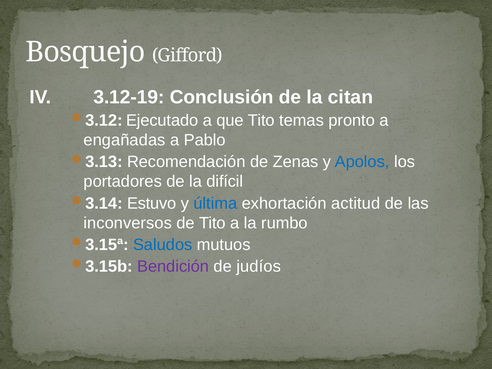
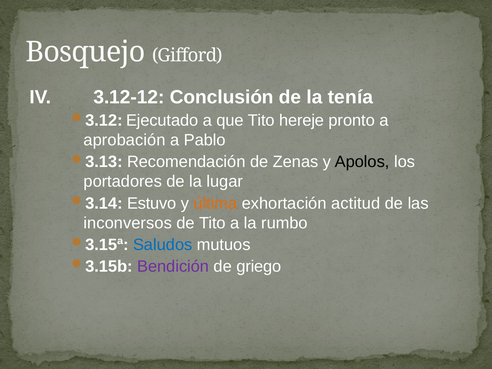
3.12-19: 3.12-19 -> 3.12-12 (129, 97)
citan: citan -> tenía (350, 97)
temas: temas -> hereje (302, 120)
engañadas: engañadas -> aprobación (125, 140)
Apolos colour: blue -> black (362, 162)
difícil: difícil -> lugar (225, 182)
última colour: blue -> orange (215, 203)
judíos: judíos -> griego (259, 266)
